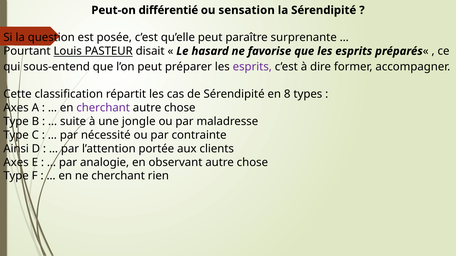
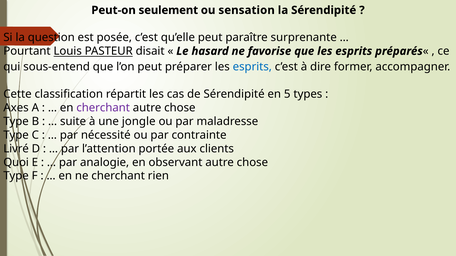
différentié: différentié -> seulement (168, 10)
esprits colour: purple -> blue (252, 67)
8: 8 -> 5 (287, 94)
Ainsi: Ainsi -> Livré (16, 149)
Axes: Axes -> Quoi (16, 163)
